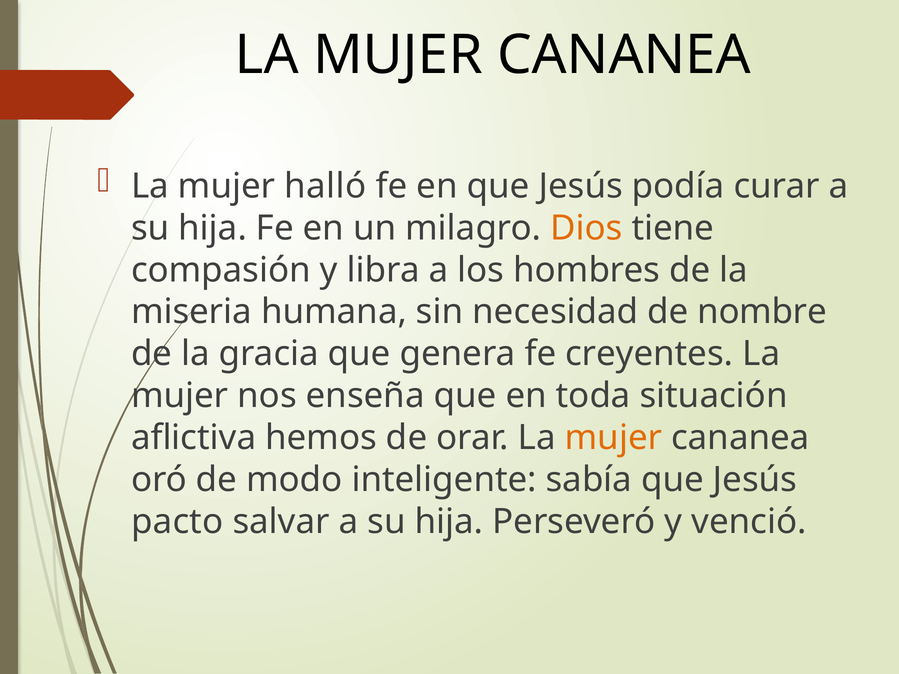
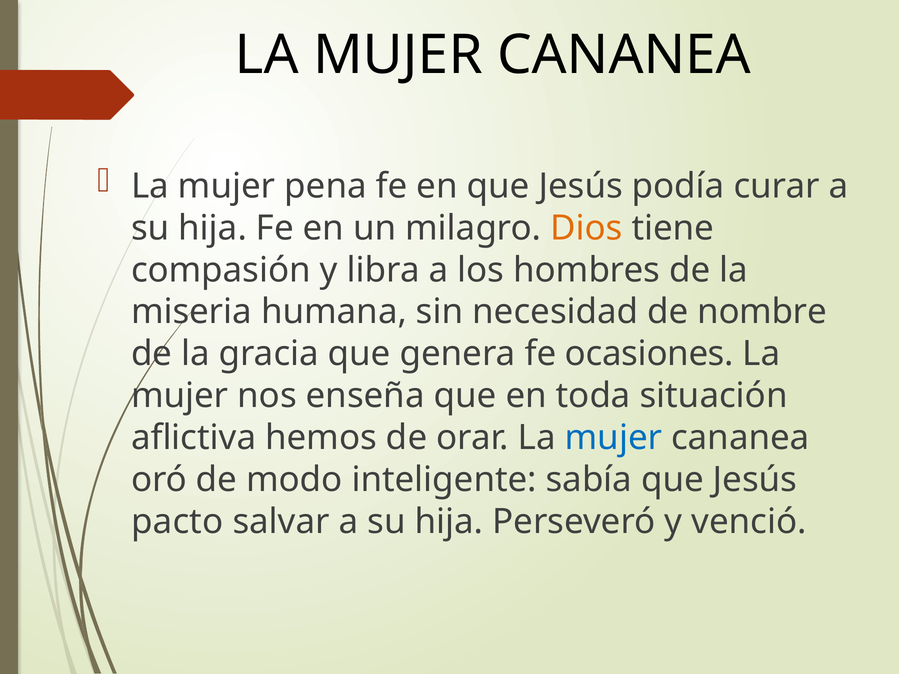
halló: halló -> pena (326, 186)
creyentes: creyentes -> ocasiones (649, 354)
mujer colour: orange -> blue (613, 438)
